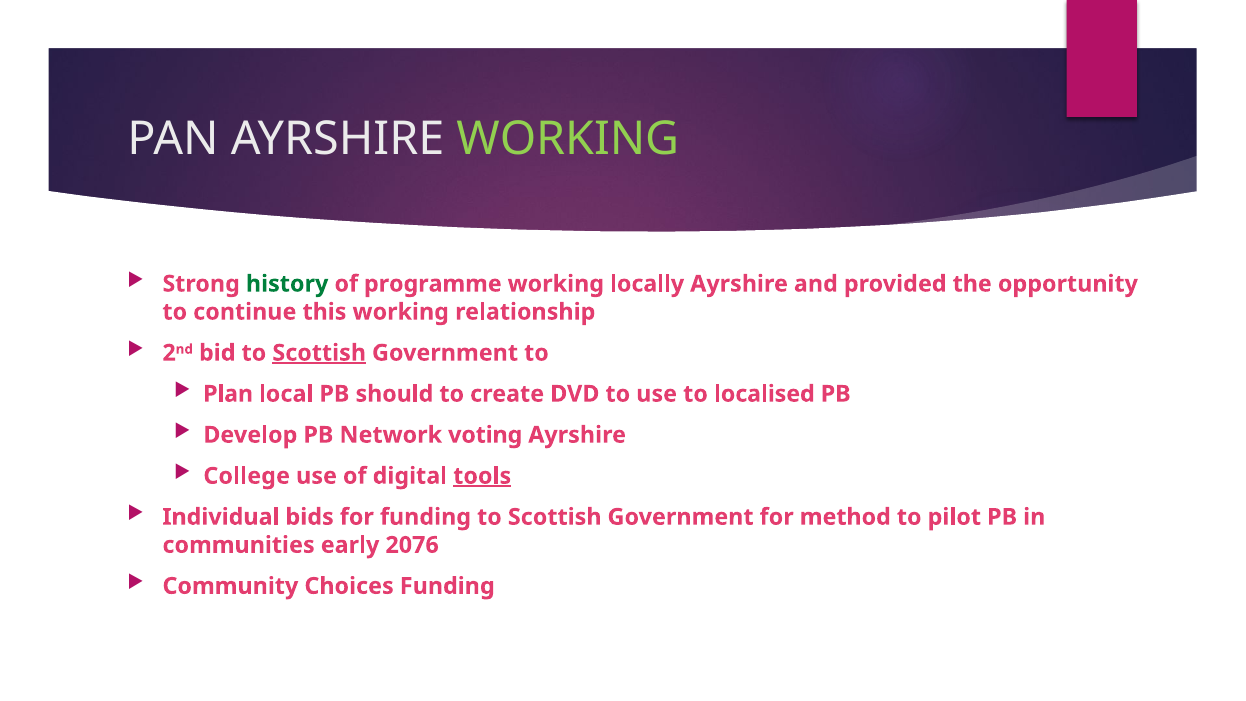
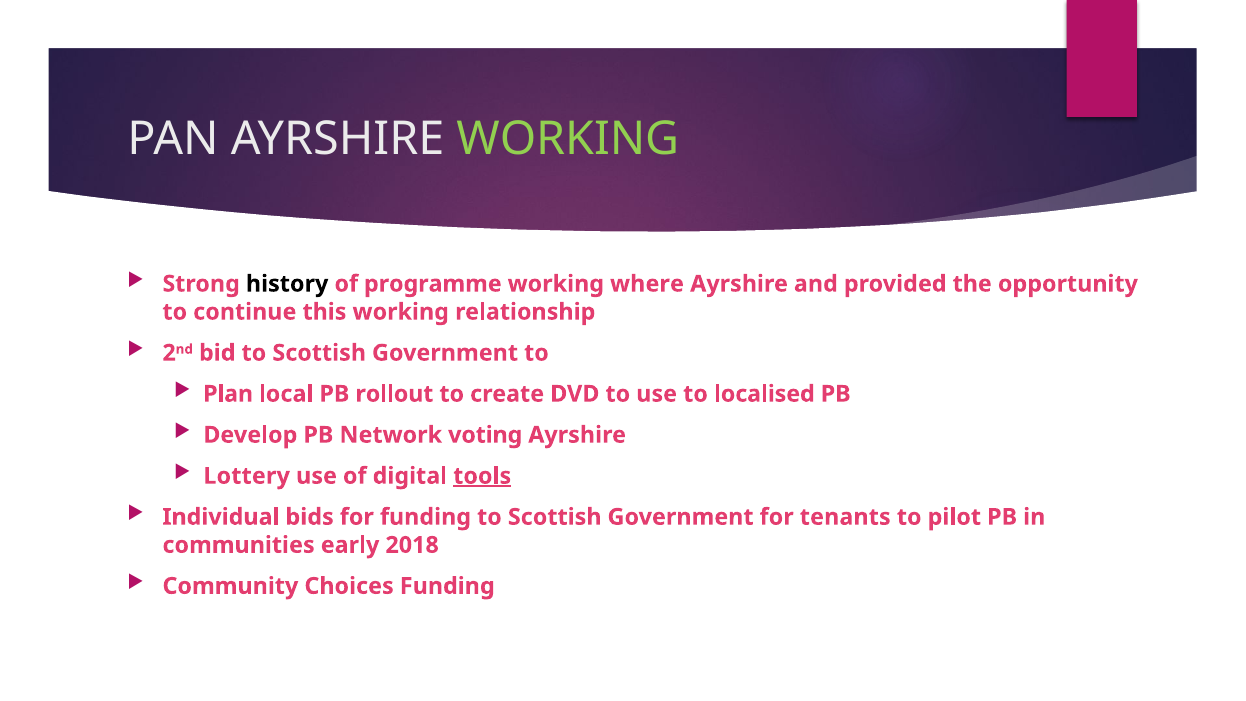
history colour: green -> black (287, 284)
locally: locally -> where (647, 284)
Scottish underline: present -> none (319, 353)
should: should -> rollout (394, 394)
College: College -> Lottery (247, 476)
method: method -> tenants (845, 517)
2076: 2076 -> 2018 (412, 545)
